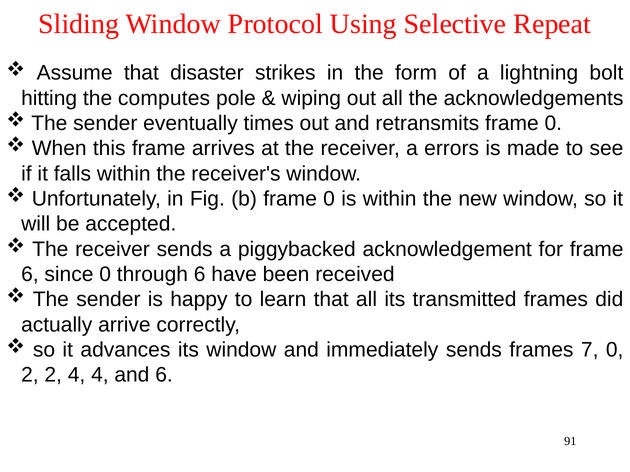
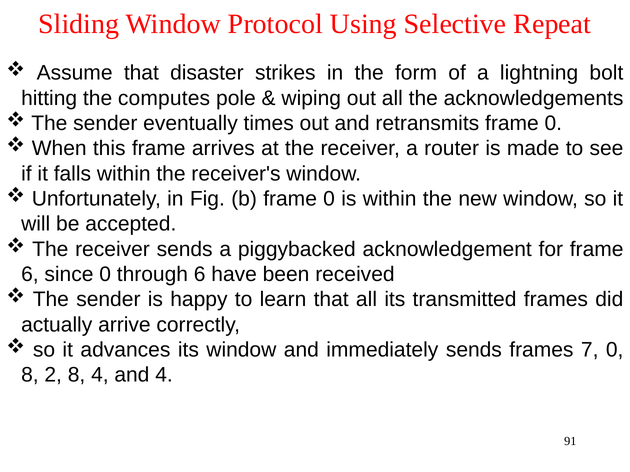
errors: errors -> router (452, 149)
2: 2 -> 8 (30, 375)
2 4: 4 -> 8 (76, 375)
and 6: 6 -> 4 (164, 375)
